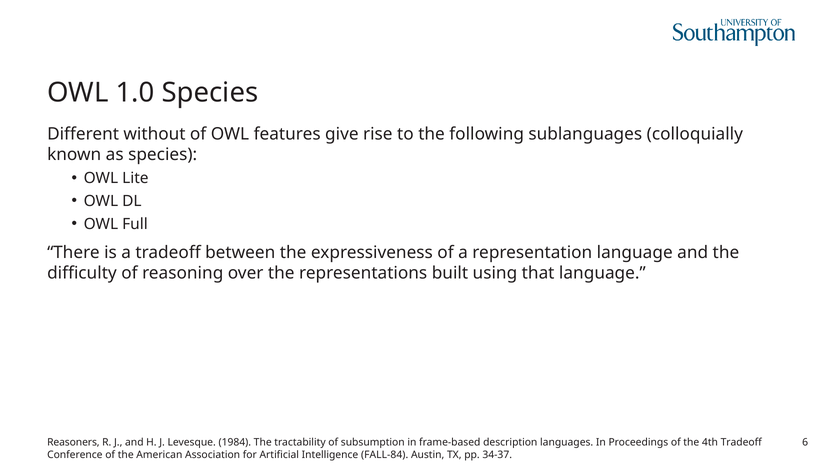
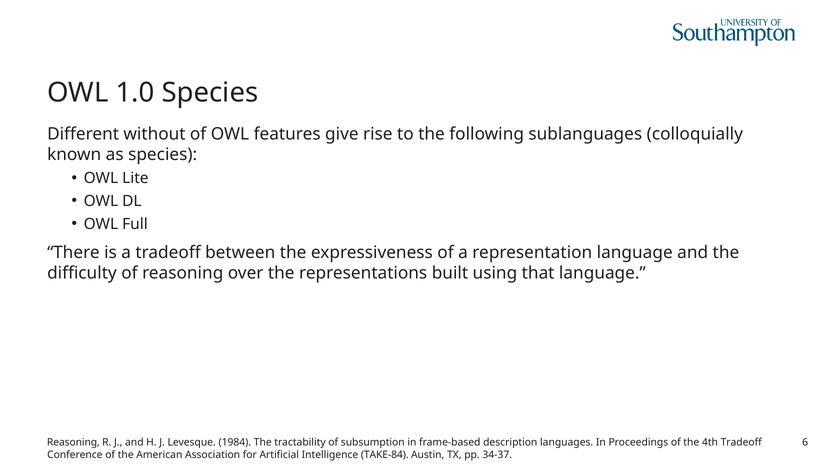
Reasoners: Reasoners -> Reasoning (73, 443)
FALL-84: FALL-84 -> TAKE-84 (385, 455)
